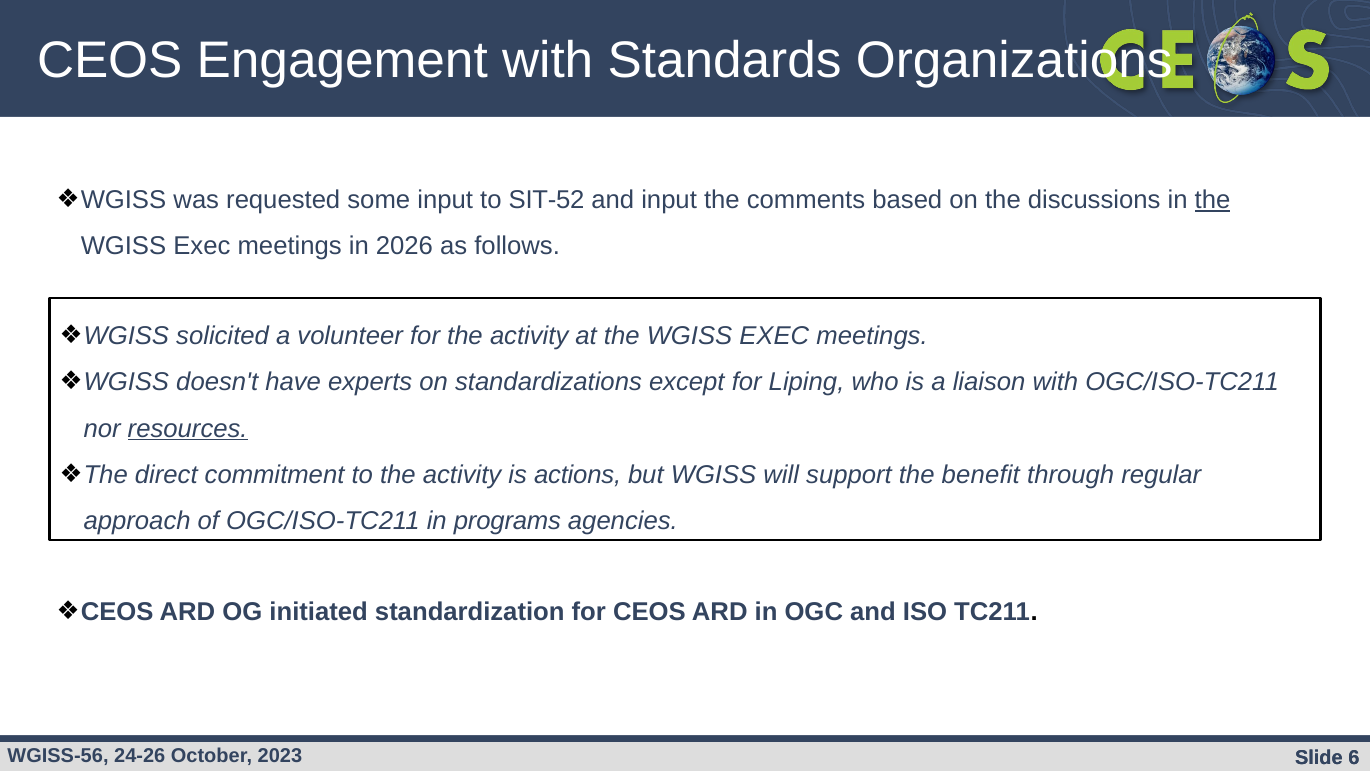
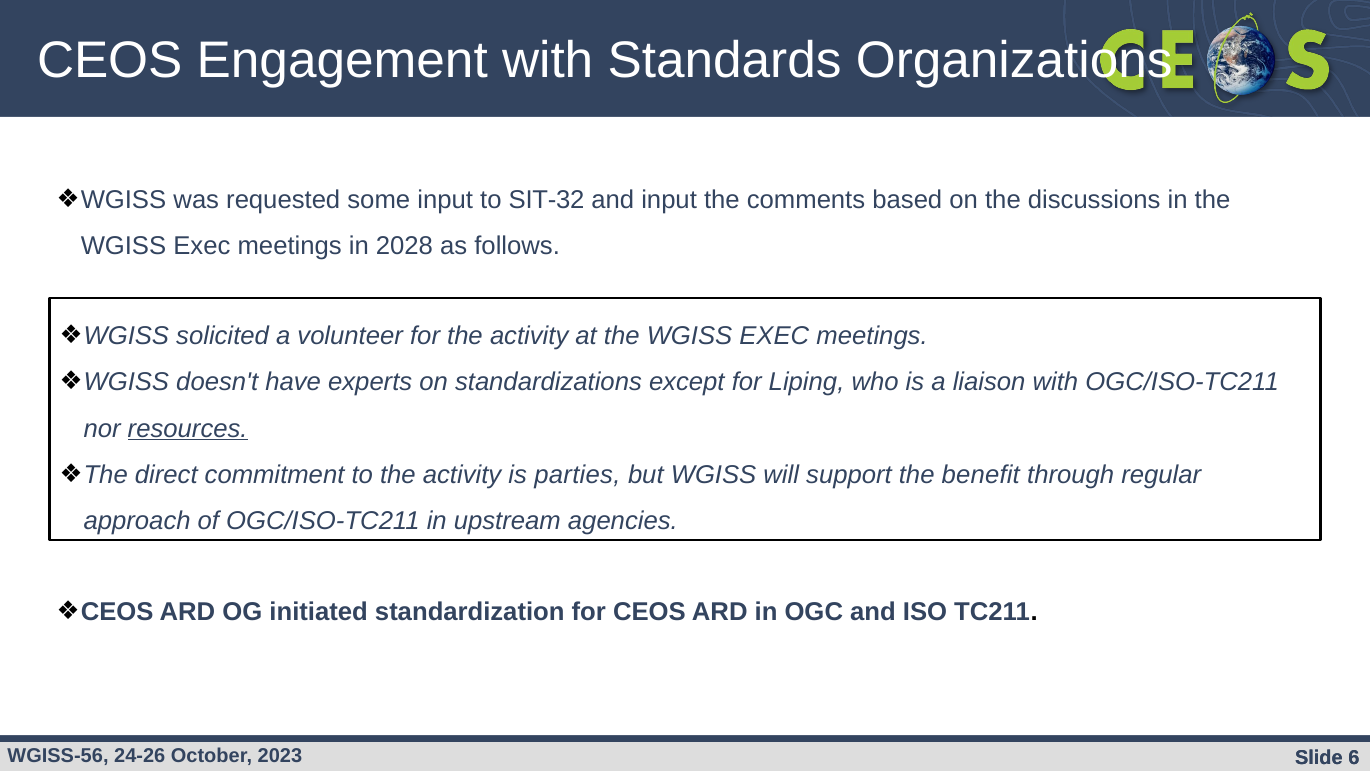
SIT-52: SIT-52 -> SIT-32 (547, 200)
the underline: present -> none (1212, 200)
2026: 2026 -> 2028 (404, 246)
actions: actions -> parties (577, 475)
programs: programs -> upstream (507, 521)
